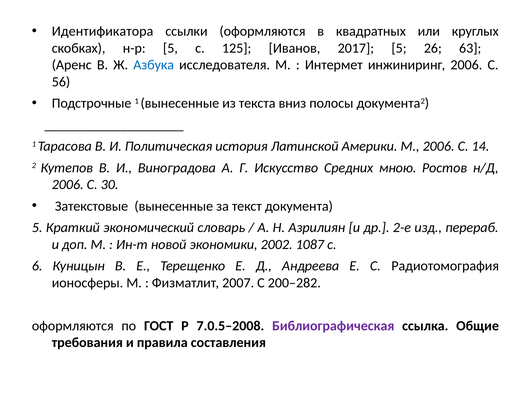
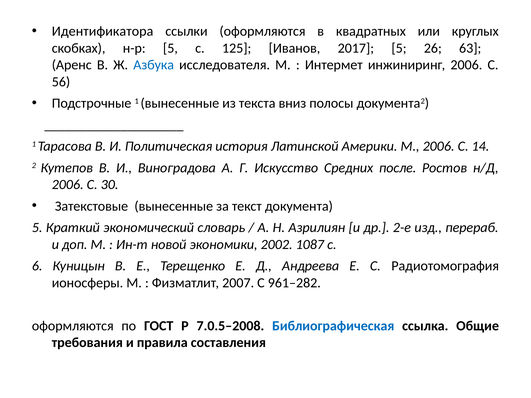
мною: мною -> после (398, 168)
200–282: 200–282 -> 961–282 (294, 283)
Библиографическая colour: purple -> blue (333, 326)
